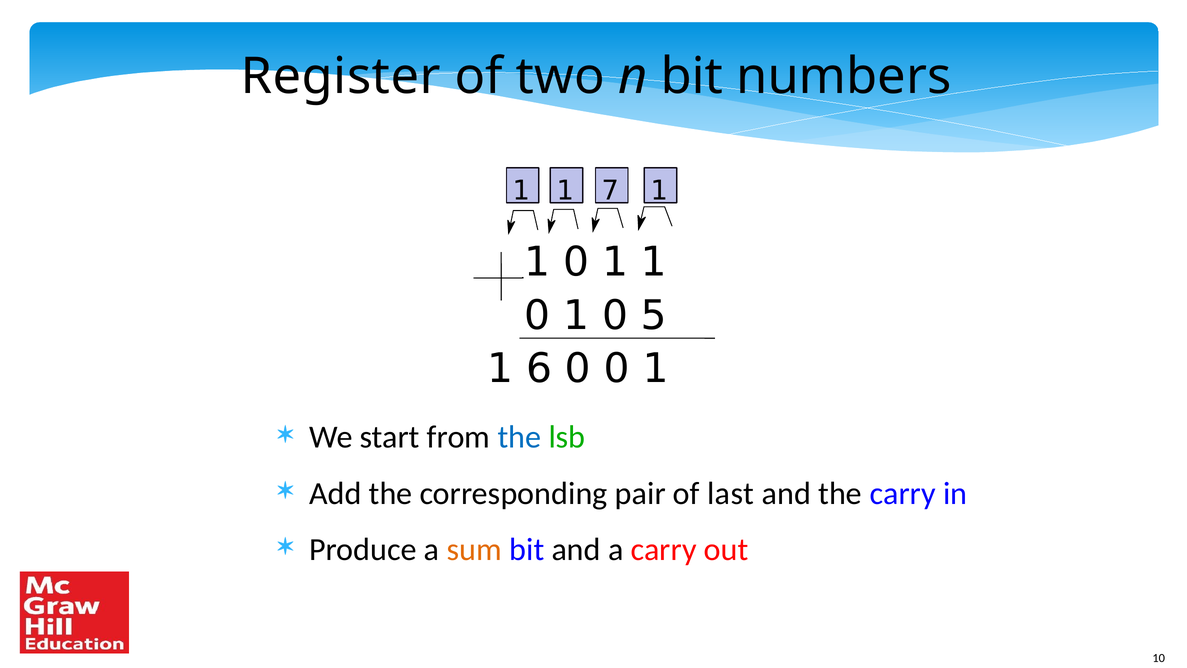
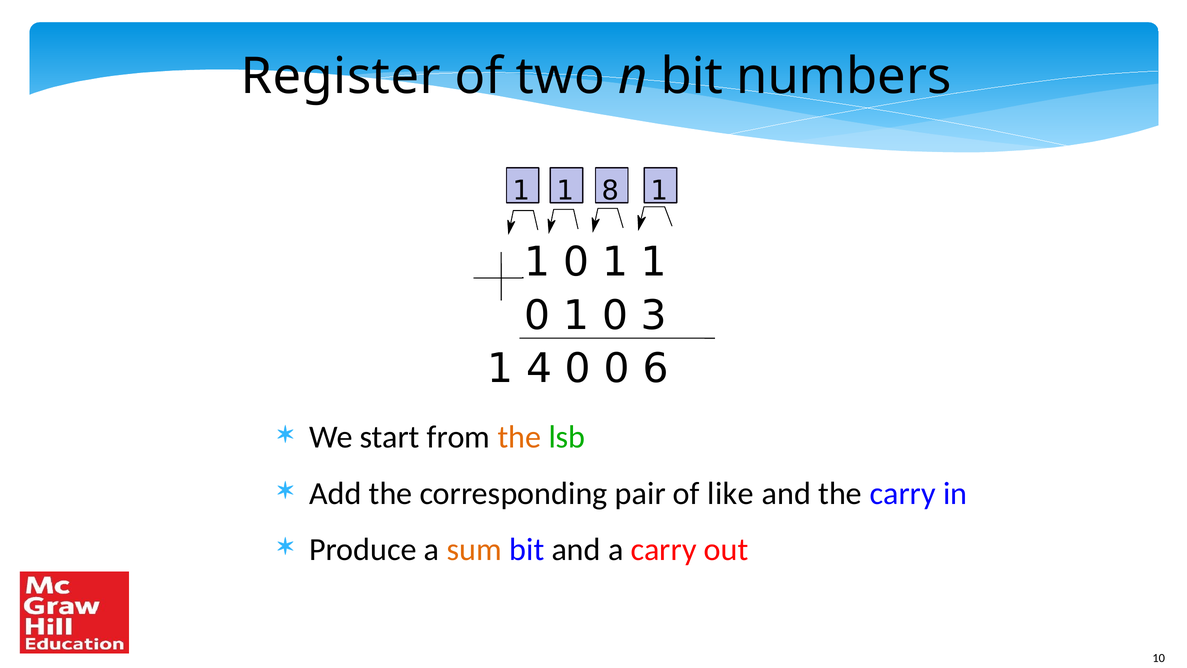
7: 7 -> 8 (610, 191)
5: 5 -> 3 (654, 315)
6: 6 -> 4 (539, 368)
0 0 1: 1 -> 6 (656, 368)
the colour: blue -> orange (519, 437)
last: last -> like (731, 493)
